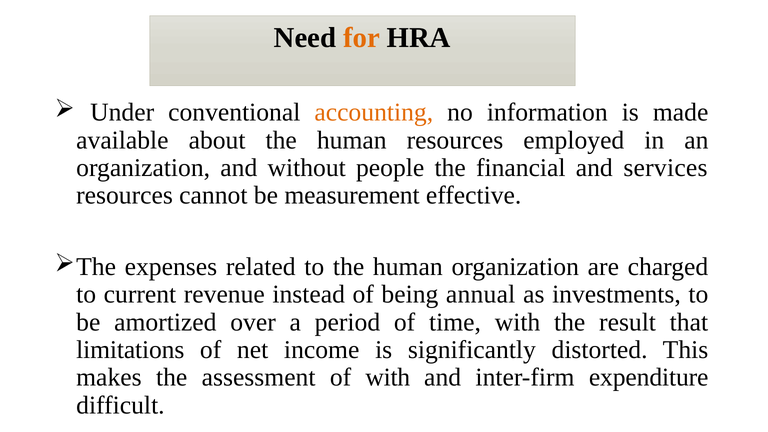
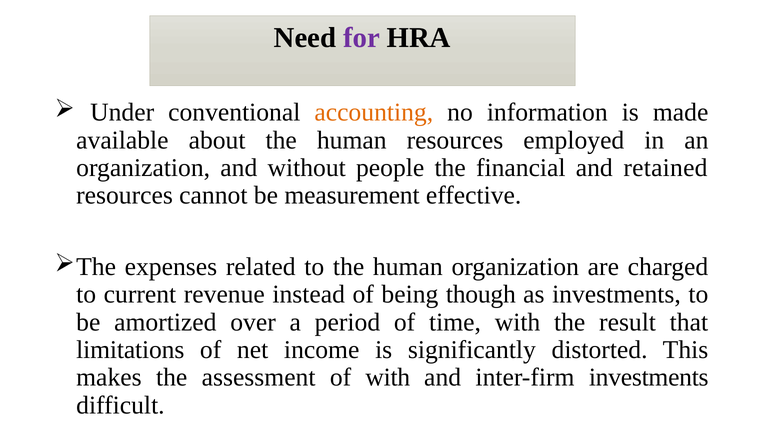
for colour: orange -> purple (362, 38)
services: services -> retained (665, 168)
annual: annual -> though (481, 294)
inter-firm expenditure: expenditure -> investments (649, 377)
